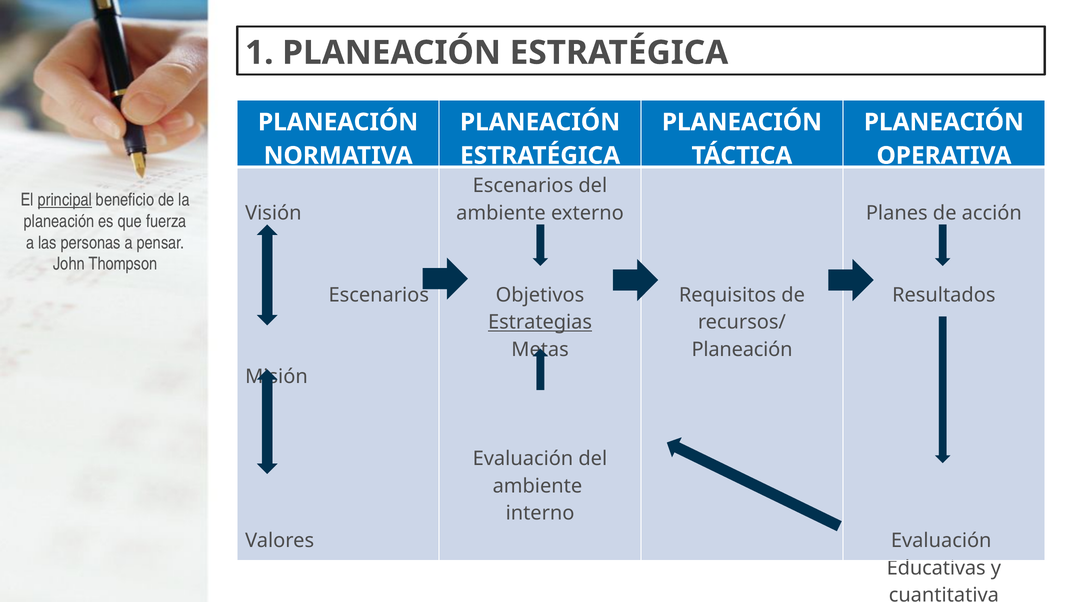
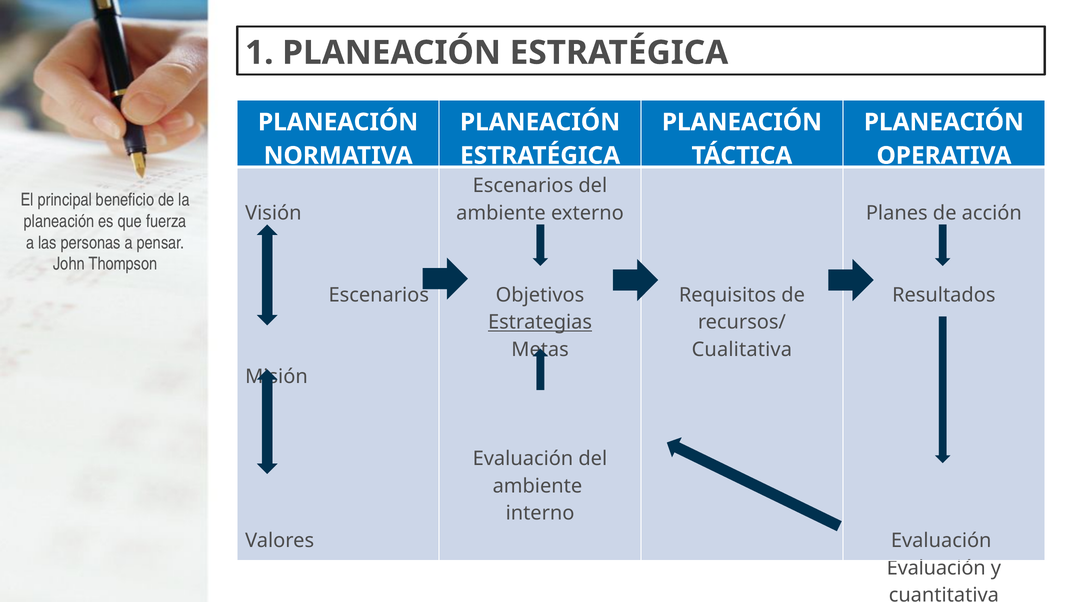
principal underline: present -> none (65, 200)
Planeación: Planeación -> Cualitativa (742, 349)
Educativas: Educativas -> Evaluación (936, 567)
